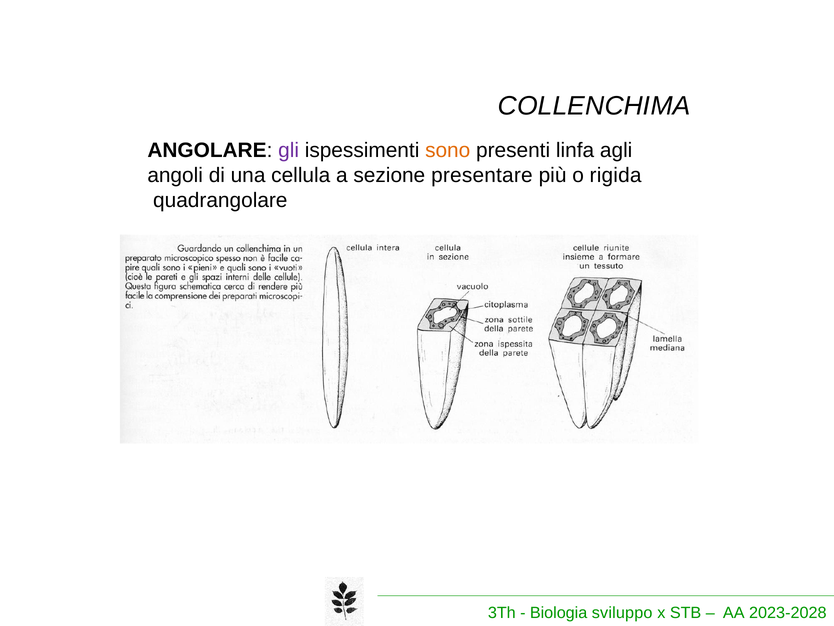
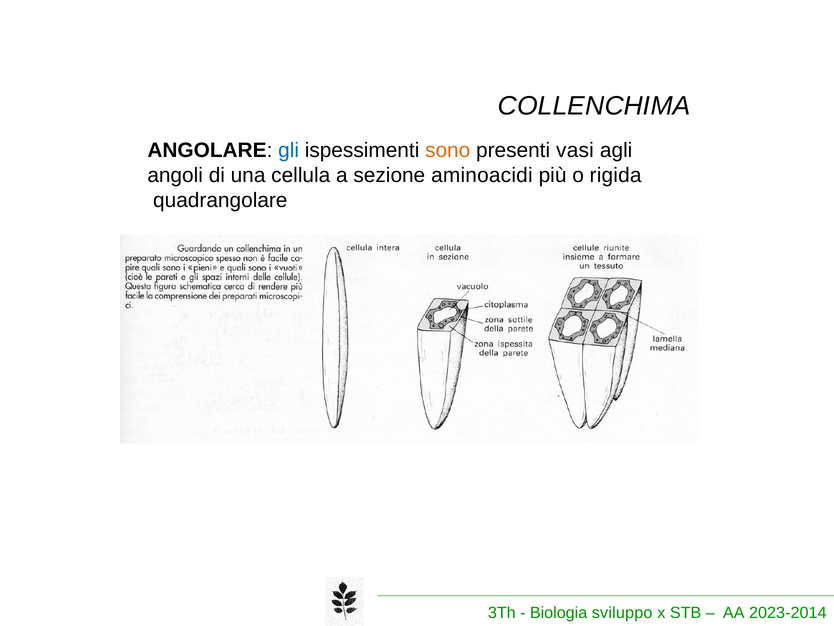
gli colour: purple -> blue (289, 150)
linfa: linfa -> vasi (575, 150)
presentare: presentare -> aminoacidi (482, 175)
2023-2028: 2023-2028 -> 2023-2014 (788, 612)
